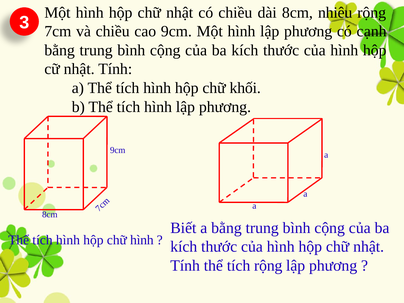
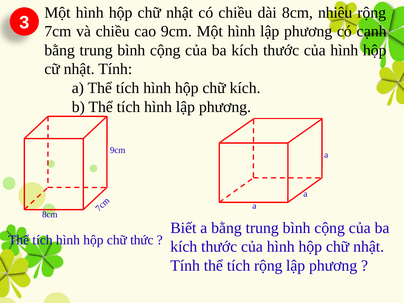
chữ khối: khối -> kích (245, 88)
chữ hình: hình -> thức (142, 240)
